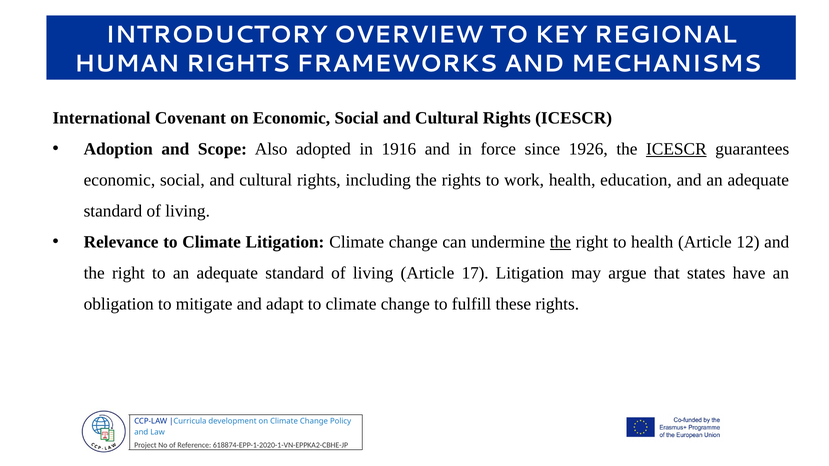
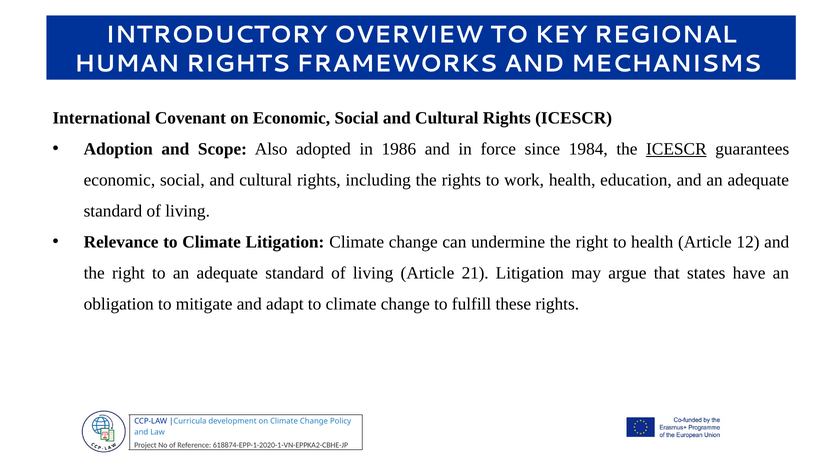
1916: 1916 -> 1986 (399, 149)
1926: 1926 -> 1984 (588, 149)
the underline: present -> none (560, 242)
17: 17 -> 21 (475, 273)
